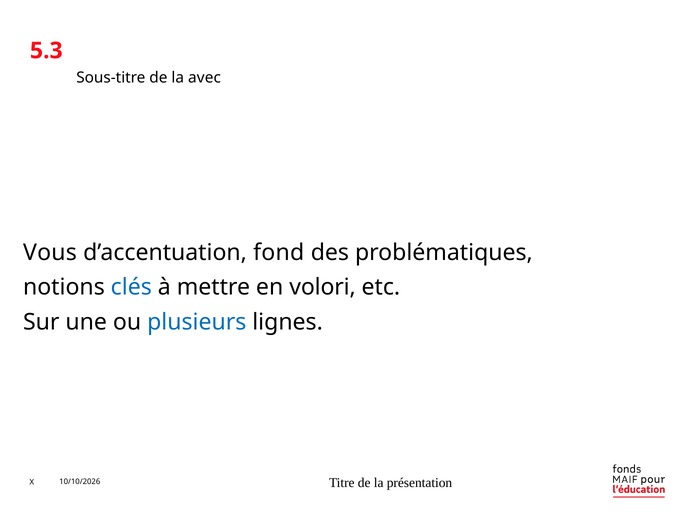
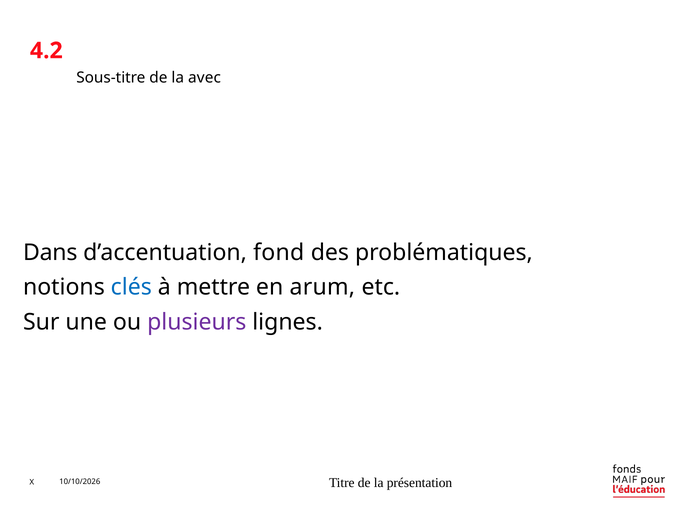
5.3: 5.3 -> 4.2 (46, 51)
Vous: Vous -> Dans (50, 252)
volori: volori -> arum (322, 287)
plusieurs colour: blue -> purple (197, 322)
